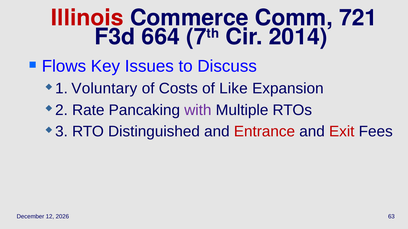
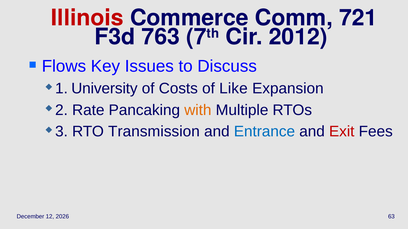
664: 664 -> 763 (161, 37)
2014: 2014 -> 2012 (298, 37)
Voluntary: Voluntary -> University (104, 89)
with colour: purple -> orange (198, 110)
Distinguished: Distinguished -> Transmission (154, 132)
Entrance colour: red -> blue (264, 132)
